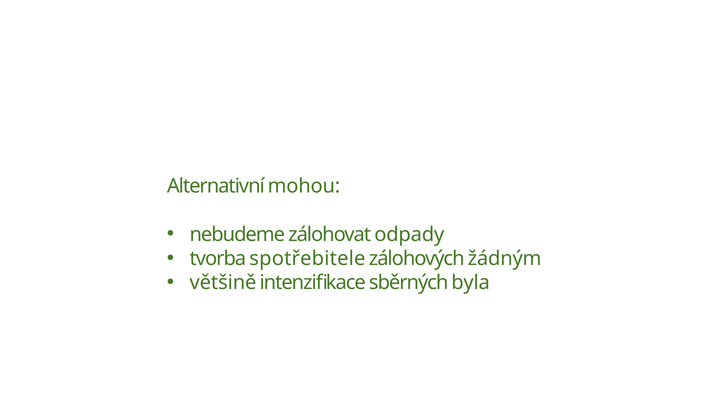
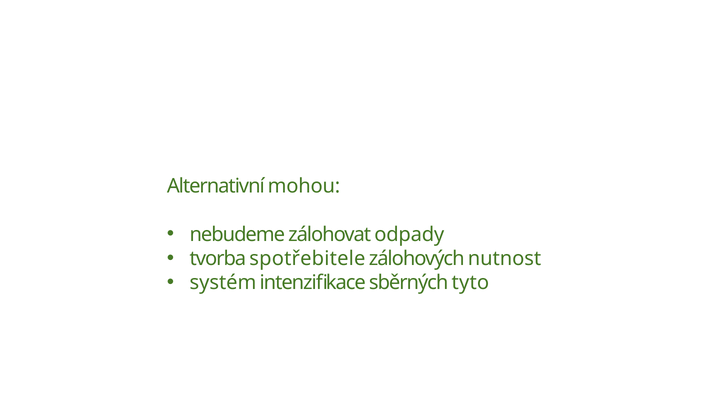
žádným: žádným -> nutnost (504, 259)
většině: většině -> systém (223, 283)
byla: byla -> tyto (470, 283)
